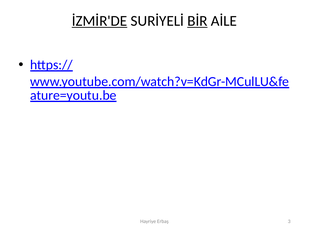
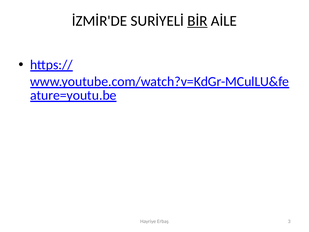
İZMİR'DE underline: present -> none (100, 21)
